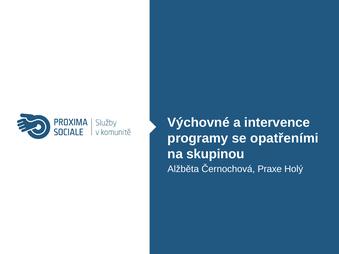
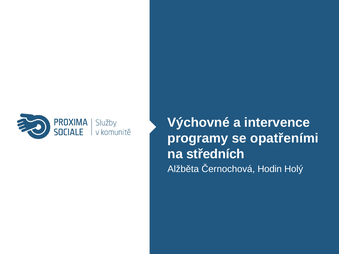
skupinou: skupinou -> středních (215, 154)
Praxe: Praxe -> Hodin (270, 169)
